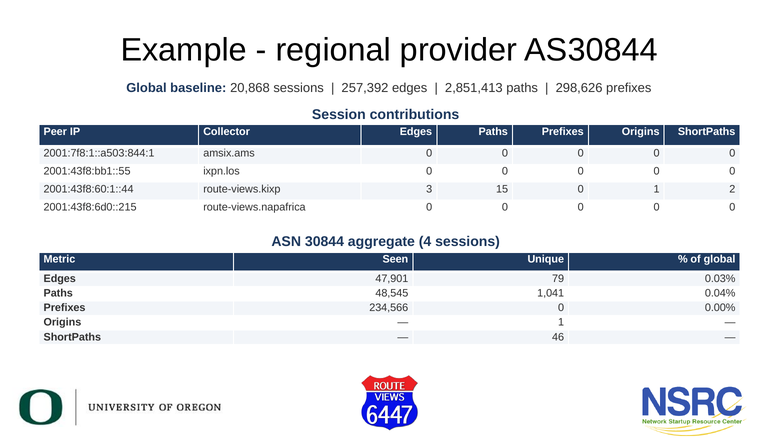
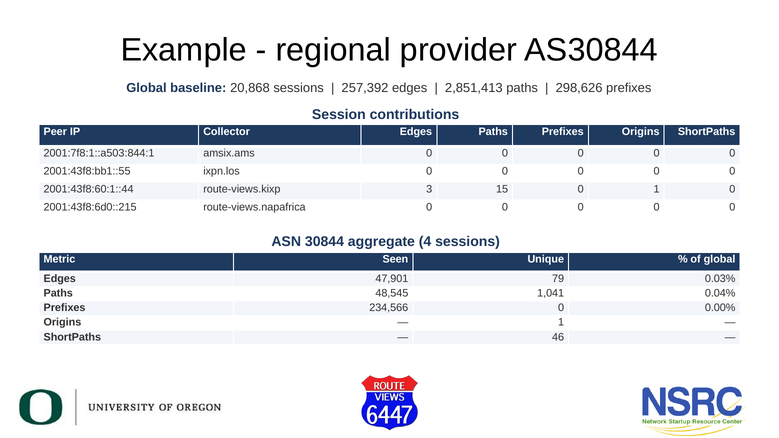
1 2: 2 -> 0 (732, 189)
